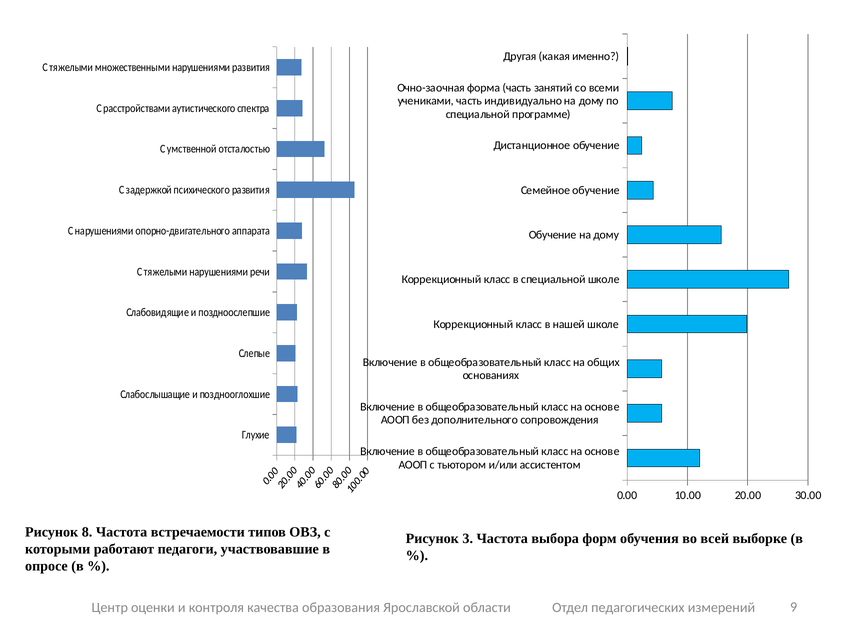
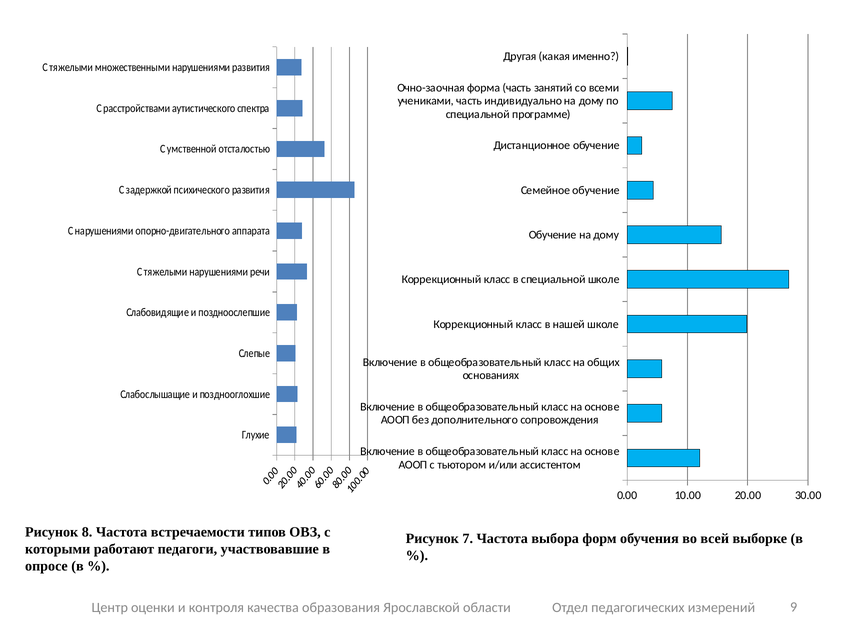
3: 3 -> 7 (468, 539)
